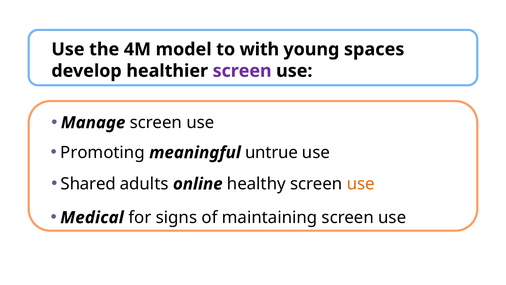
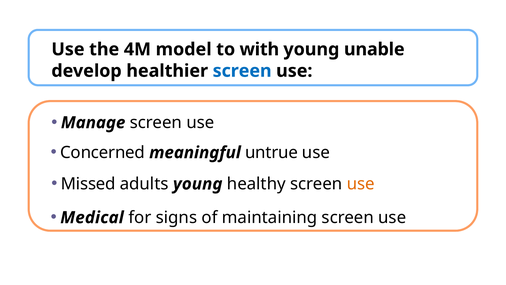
spaces: spaces -> unable (374, 49)
screen colour: purple -> blue (242, 71)
Promoting: Promoting -> Concerned (103, 152)
Shared: Shared -> Missed (88, 184)
adults online: online -> young (198, 184)
